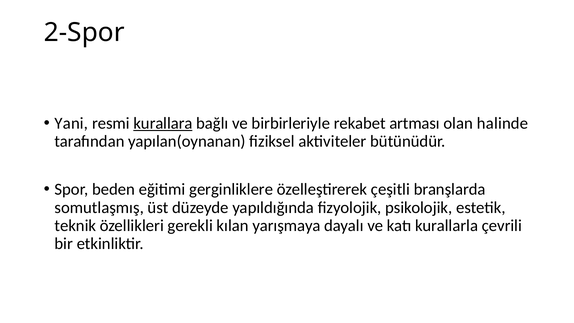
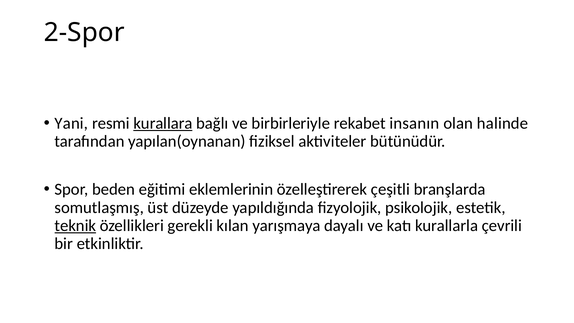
artması: artması -> insanın (414, 123)
gerginliklere: gerginliklere -> eklemlerinin (231, 189)
teknik underline: none -> present (75, 226)
